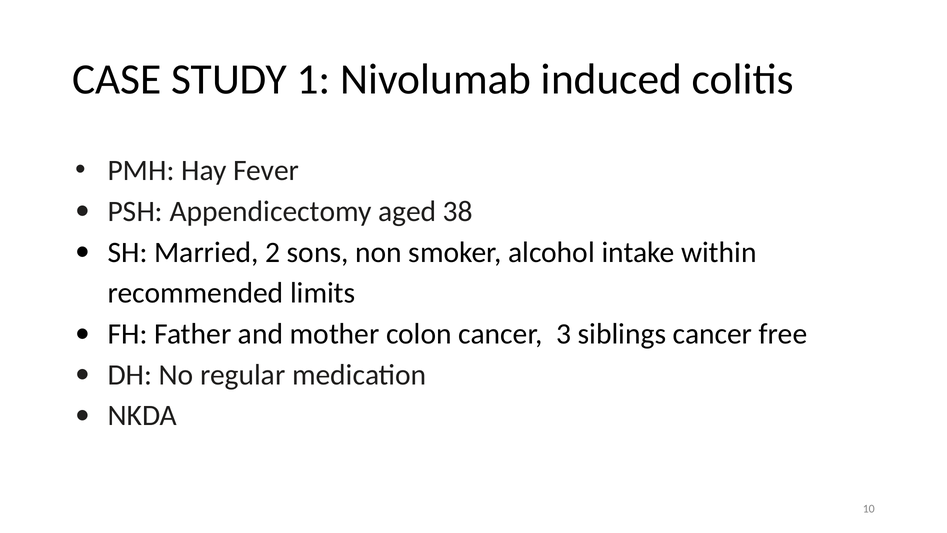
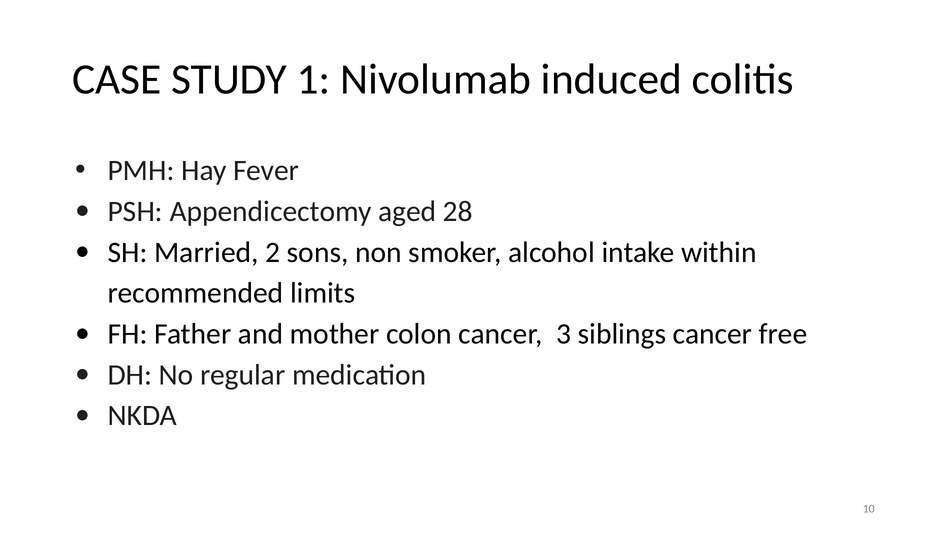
38: 38 -> 28 (458, 211)
